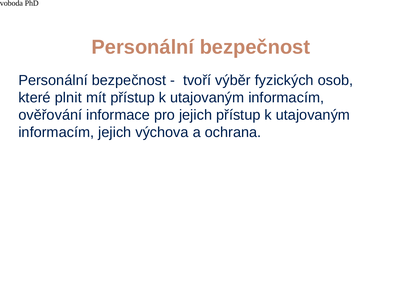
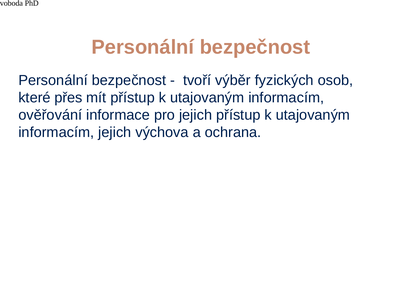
plnit: plnit -> přes (68, 97)
